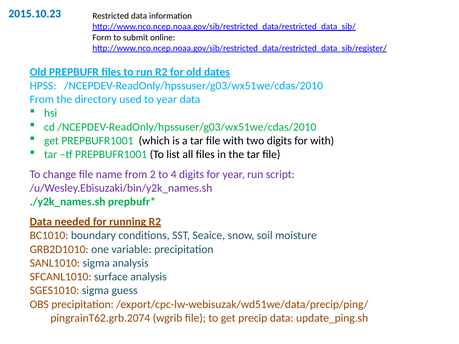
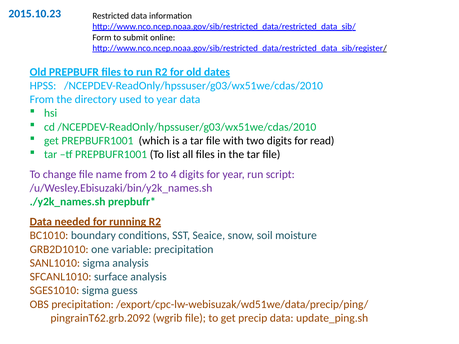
for with: with -> read (322, 141)
pingrainT62.grb.2074: pingrainT62.grb.2074 -> pingrainT62.grb.2092 (100, 318)
